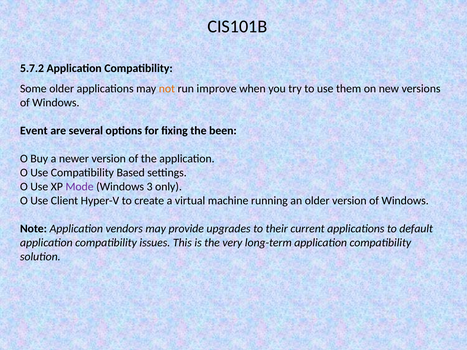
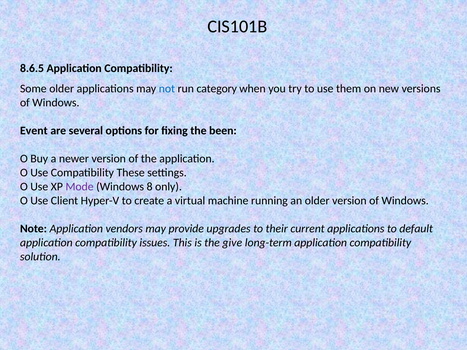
5.7.2: 5.7.2 -> 8.6.5 (32, 68)
not colour: orange -> blue (167, 89)
improve: improve -> category (217, 89)
Based: Based -> These (131, 173)
3: 3 -> 8 (150, 187)
very: very -> give (232, 243)
